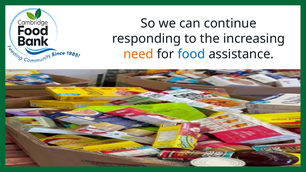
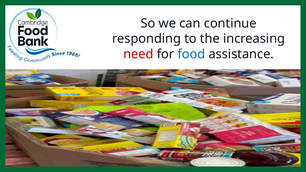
need colour: orange -> red (138, 54)
